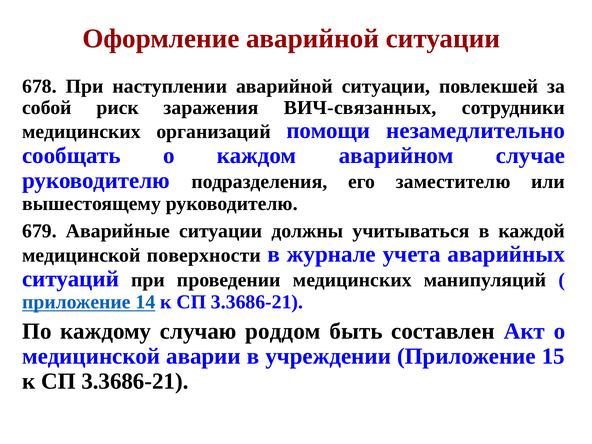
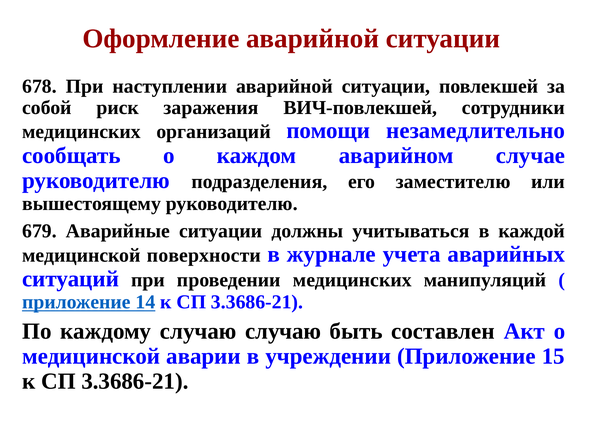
ВИЧ-связанных: ВИЧ-связанных -> ВИЧ-повлекшей (360, 108)
случаю роддом: роддом -> случаю (283, 331)
